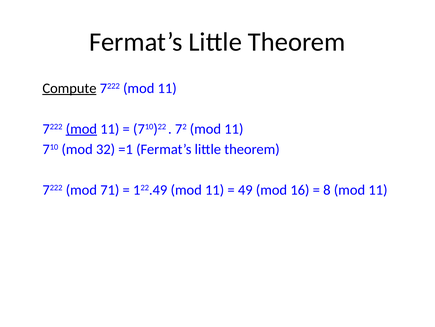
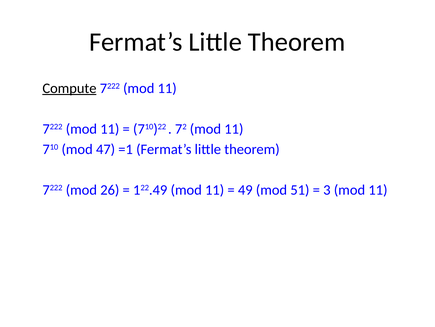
mod underline: present -> none (81, 129)
32: 32 -> 47 (106, 149)
71: 71 -> 26 (110, 189)
16: 16 -> 51 (300, 189)
8: 8 -> 3 (327, 189)
